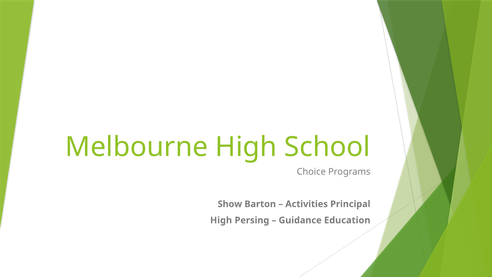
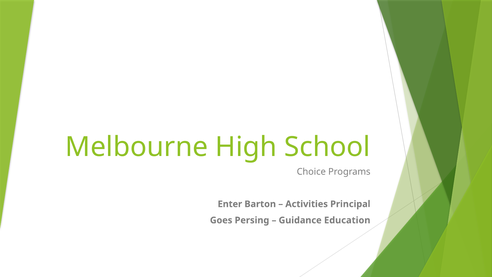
Show: Show -> Enter (230, 204)
High: High -> Goes (221, 220)
